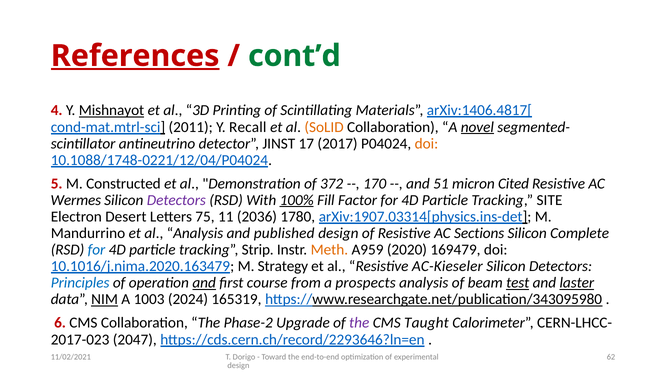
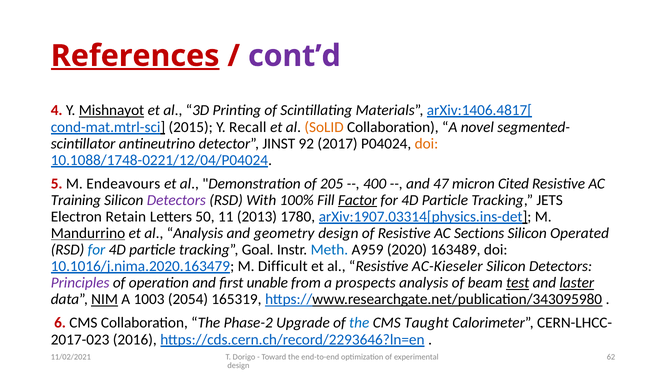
cont’d colour: green -> purple (294, 56)
2011: 2011 -> 2015 (191, 127)
novel underline: present -> none (477, 127)
17: 17 -> 92 (306, 144)
Constructed: Constructed -> Endeavours (123, 184)
372: 372 -> 205 (332, 184)
170: 170 -> 400 (375, 184)
51: 51 -> 47 (441, 184)
Wermes: Wermes -> Training (76, 200)
100% underline: present -> none (297, 200)
Factor underline: none -> present (358, 200)
SITE: SITE -> JETS (550, 200)
Desert: Desert -> Retain (126, 217)
75: 75 -> 50 (205, 217)
2036: 2036 -> 2013 (257, 217)
Mandurrino underline: none -> present (88, 234)
published: published -> geometry (284, 234)
Complete: Complete -> Operated (580, 234)
Strip: Strip -> Goal (258, 250)
Meth colour: orange -> blue (329, 250)
169479: 169479 -> 163489 (455, 250)
Strategy: Strategy -> Difficult (283, 267)
Principles colour: blue -> purple (80, 283)
and underline: present -> none (204, 283)
course: course -> unable (267, 283)
2024: 2024 -> 2054 (188, 300)
the colour: purple -> blue (359, 323)
2047: 2047 -> 2016 (135, 340)
